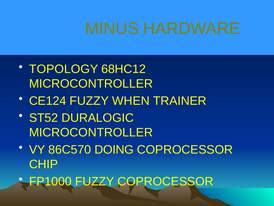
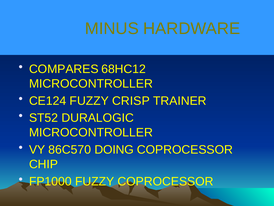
TOPOLOGY: TOPOLOGY -> COMPARES (64, 69)
WHEN: WHEN -> CRISP (131, 101)
